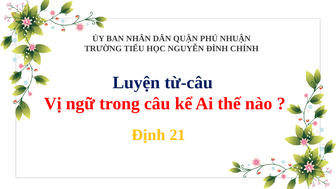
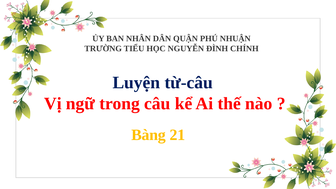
Định: Định -> Bàng (149, 135)
